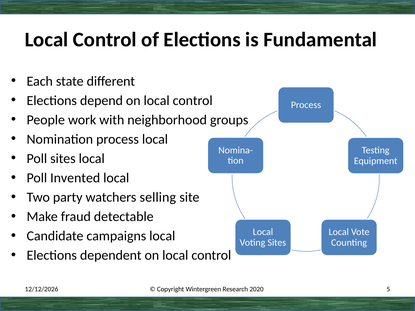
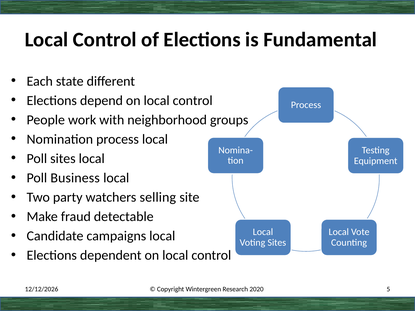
Invented: Invented -> Business (75, 178)
